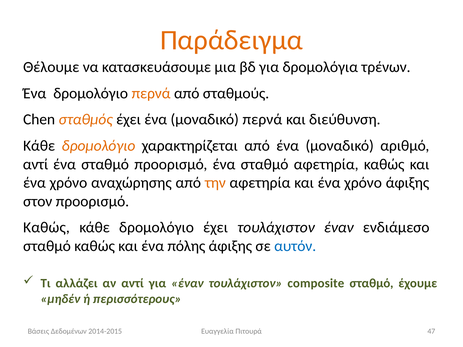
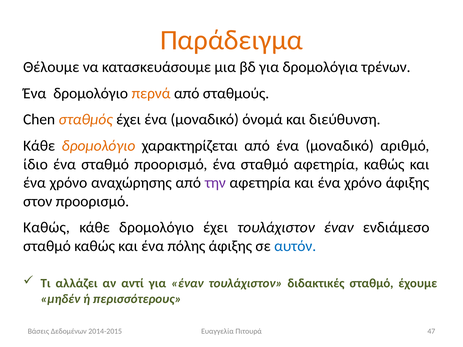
μοναδικό περνά: περνά -> όνομά (262, 120)
αντί: αντί -> ίδιο (35, 164)
την colour: orange -> purple (215, 183)
composite: composite -> διδακτικές (316, 284)
